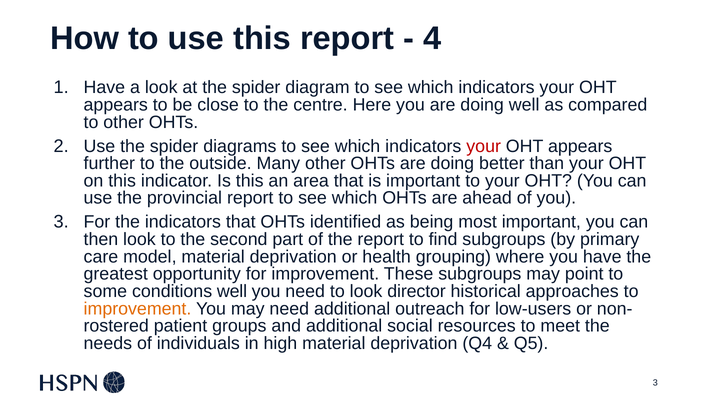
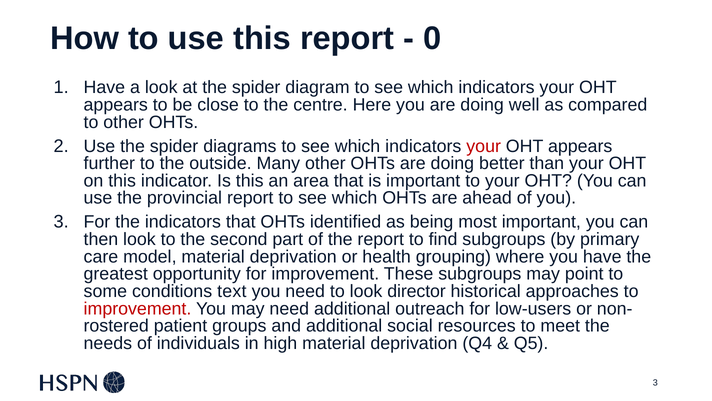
4: 4 -> 0 (432, 38)
conditions well: well -> text (232, 291)
improvement colour: orange -> red (137, 308)
